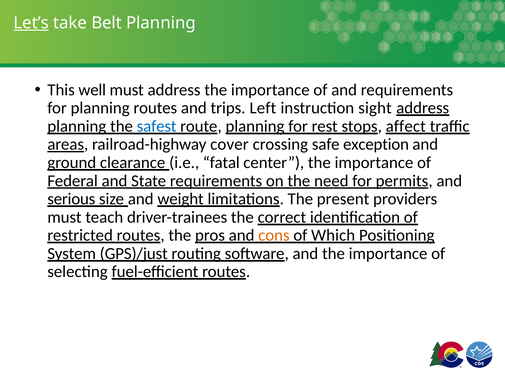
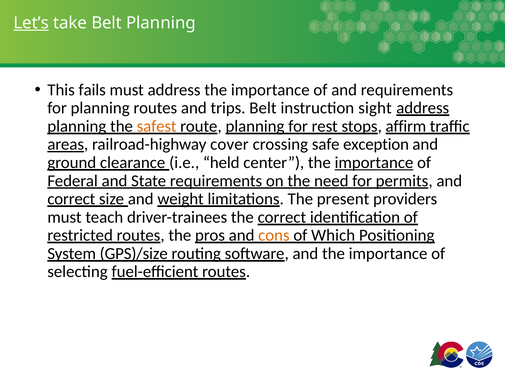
well: well -> fails (92, 90)
trips Left: Left -> Belt (263, 108)
safest colour: blue -> orange (157, 126)
affect: affect -> affirm (406, 126)
fatal: fatal -> held (221, 162)
importance underline: none -> present (374, 162)
serious: serious -> correct (71, 199)
GPS)/just: GPS)/just -> GPS)/size (134, 253)
